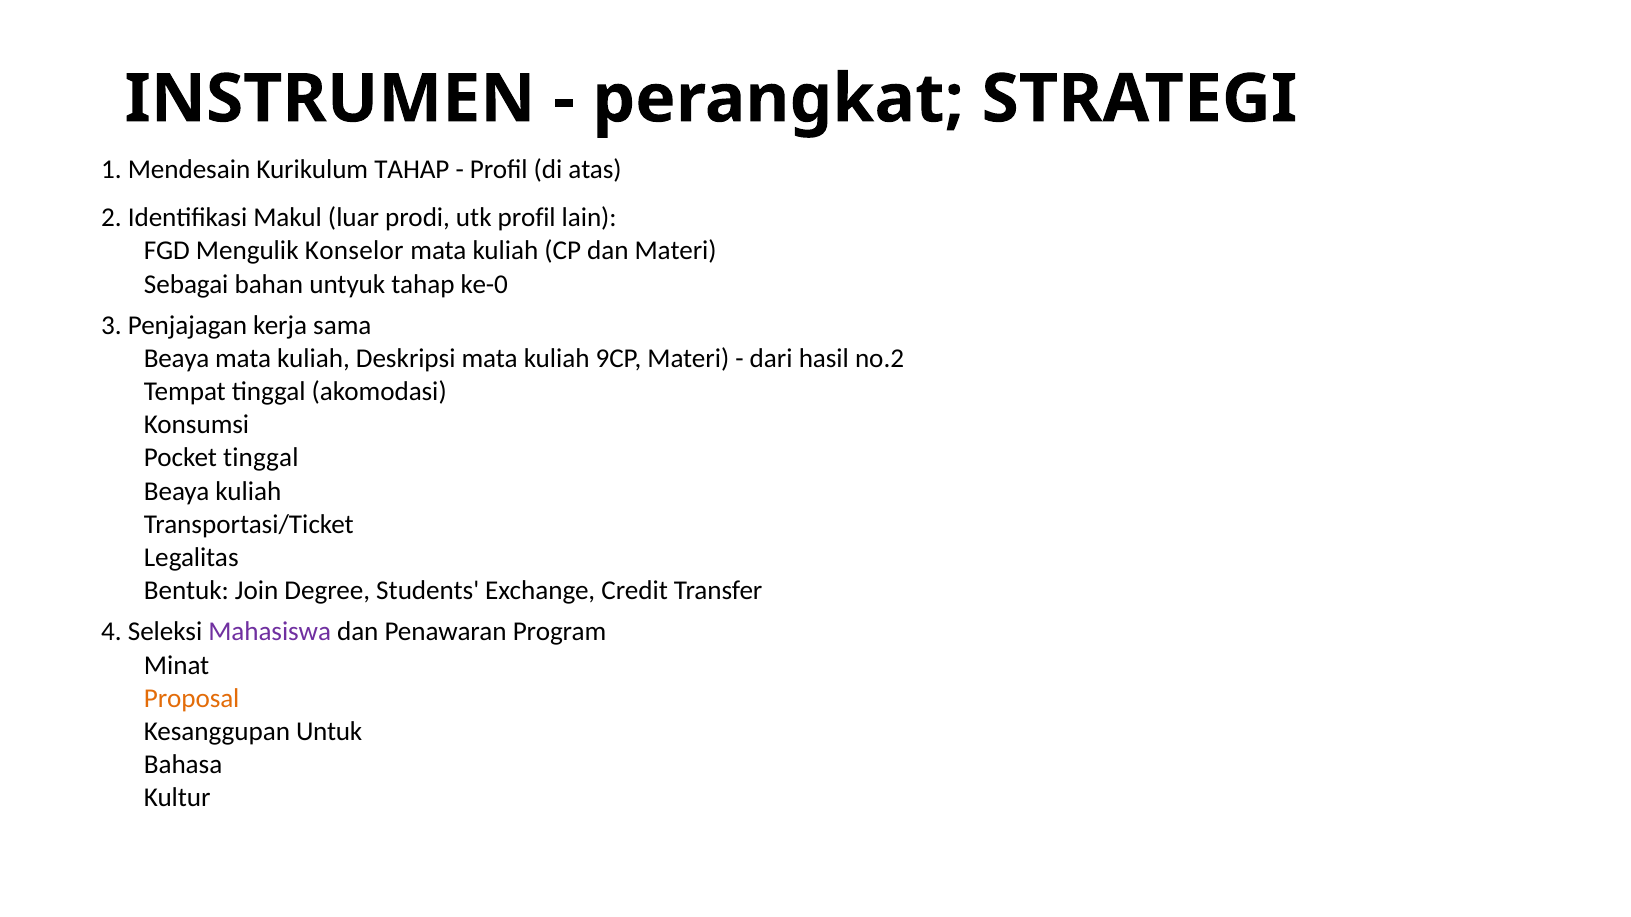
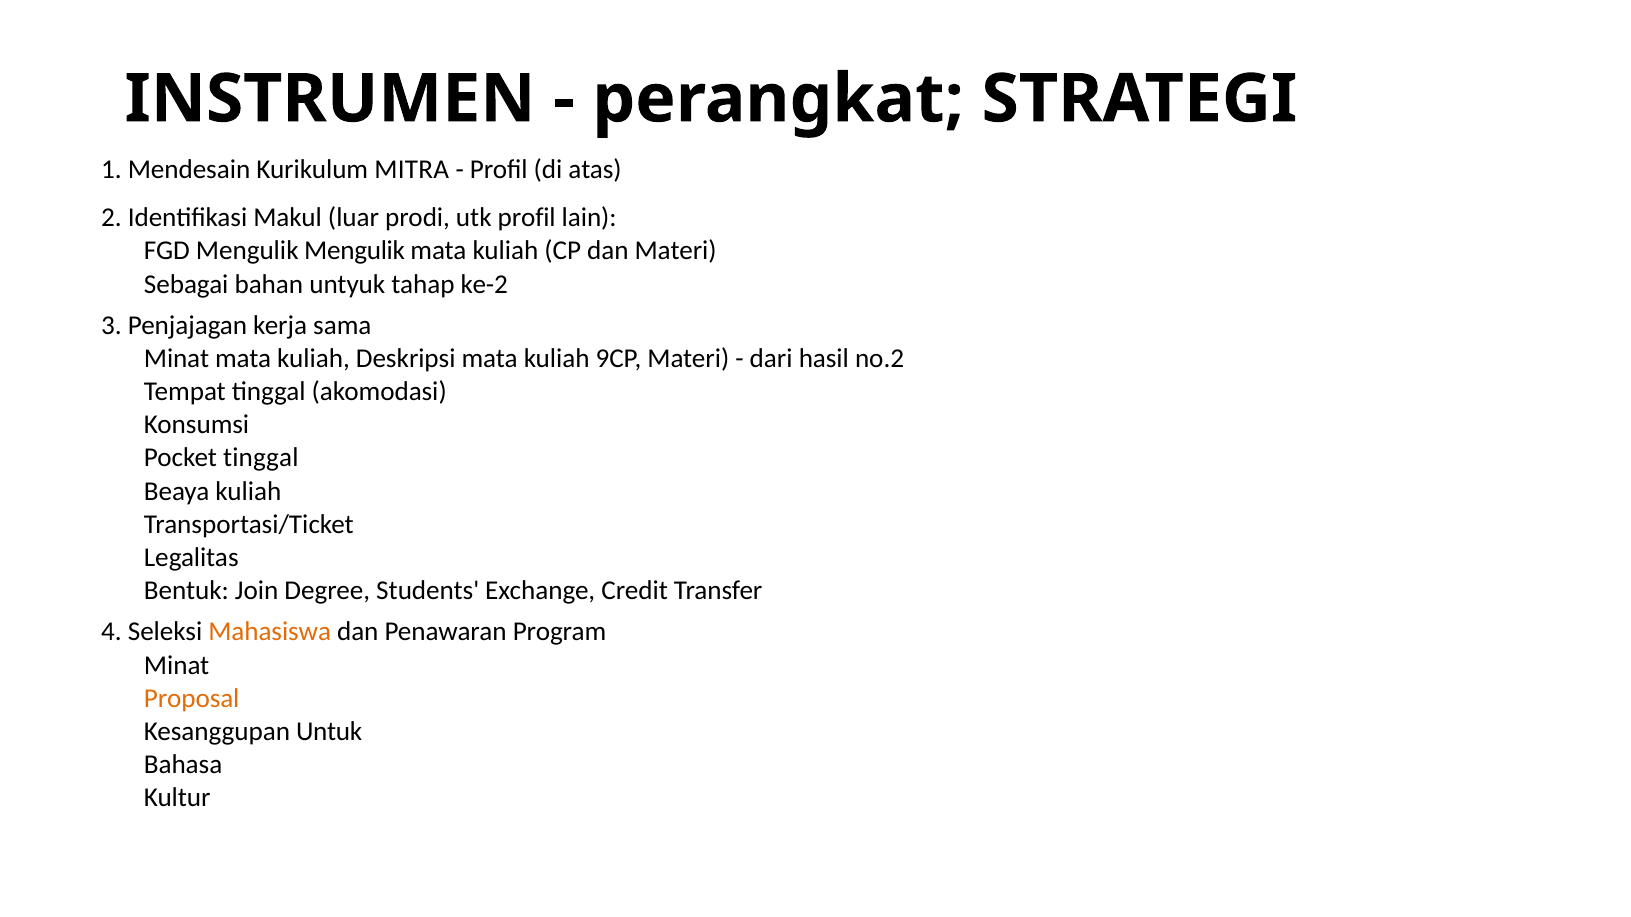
Kurikulum TAHAP: TAHAP -> MITRA (412, 169)
Mengulik Konselor: Konselor -> Mengulik (355, 251)
ke-0: ke-0 -> ke-2 (484, 284)
Beaya: Beaya -> Minat (177, 358)
Mahasiswa colour: purple -> orange (270, 632)
